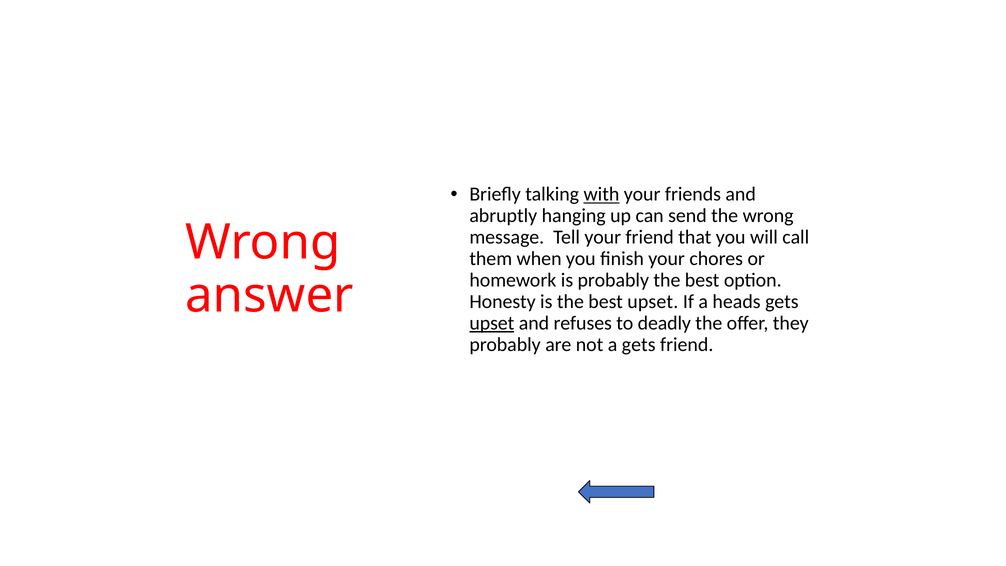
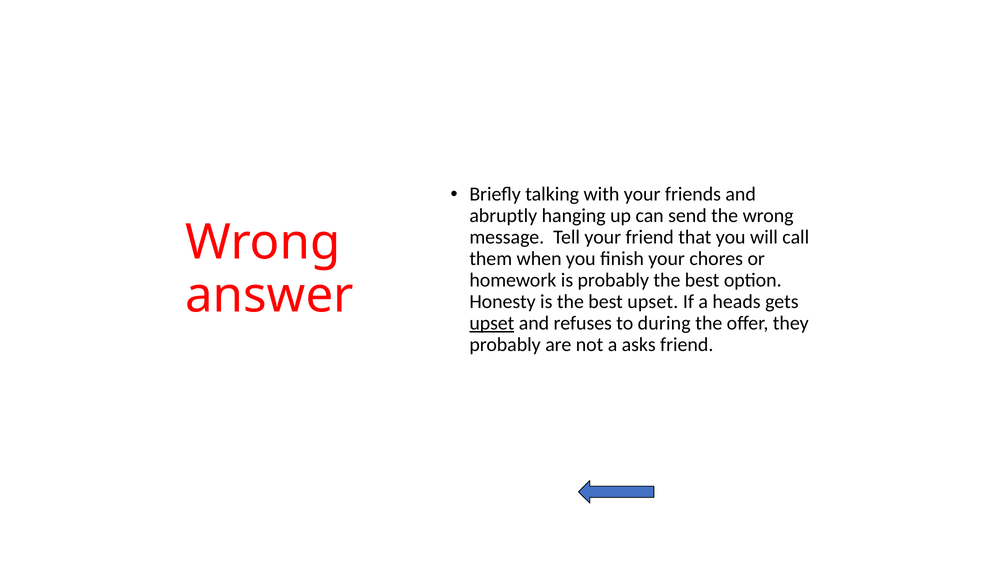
with underline: present -> none (601, 194)
deadly: deadly -> during (664, 323)
a gets: gets -> asks (639, 345)
